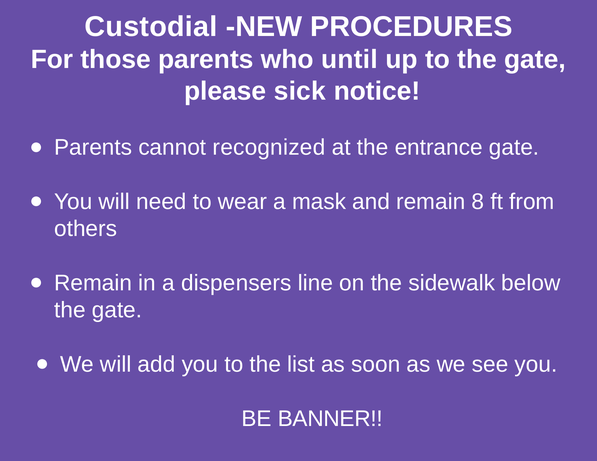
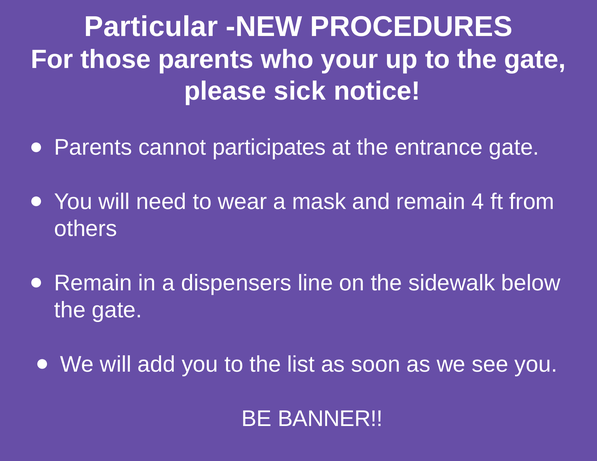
Custodial: Custodial -> Particular (151, 27)
until: until -> your (350, 60)
recognized: recognized -> participates (269, 148)
8: 8 -> 4 (478, 202)
